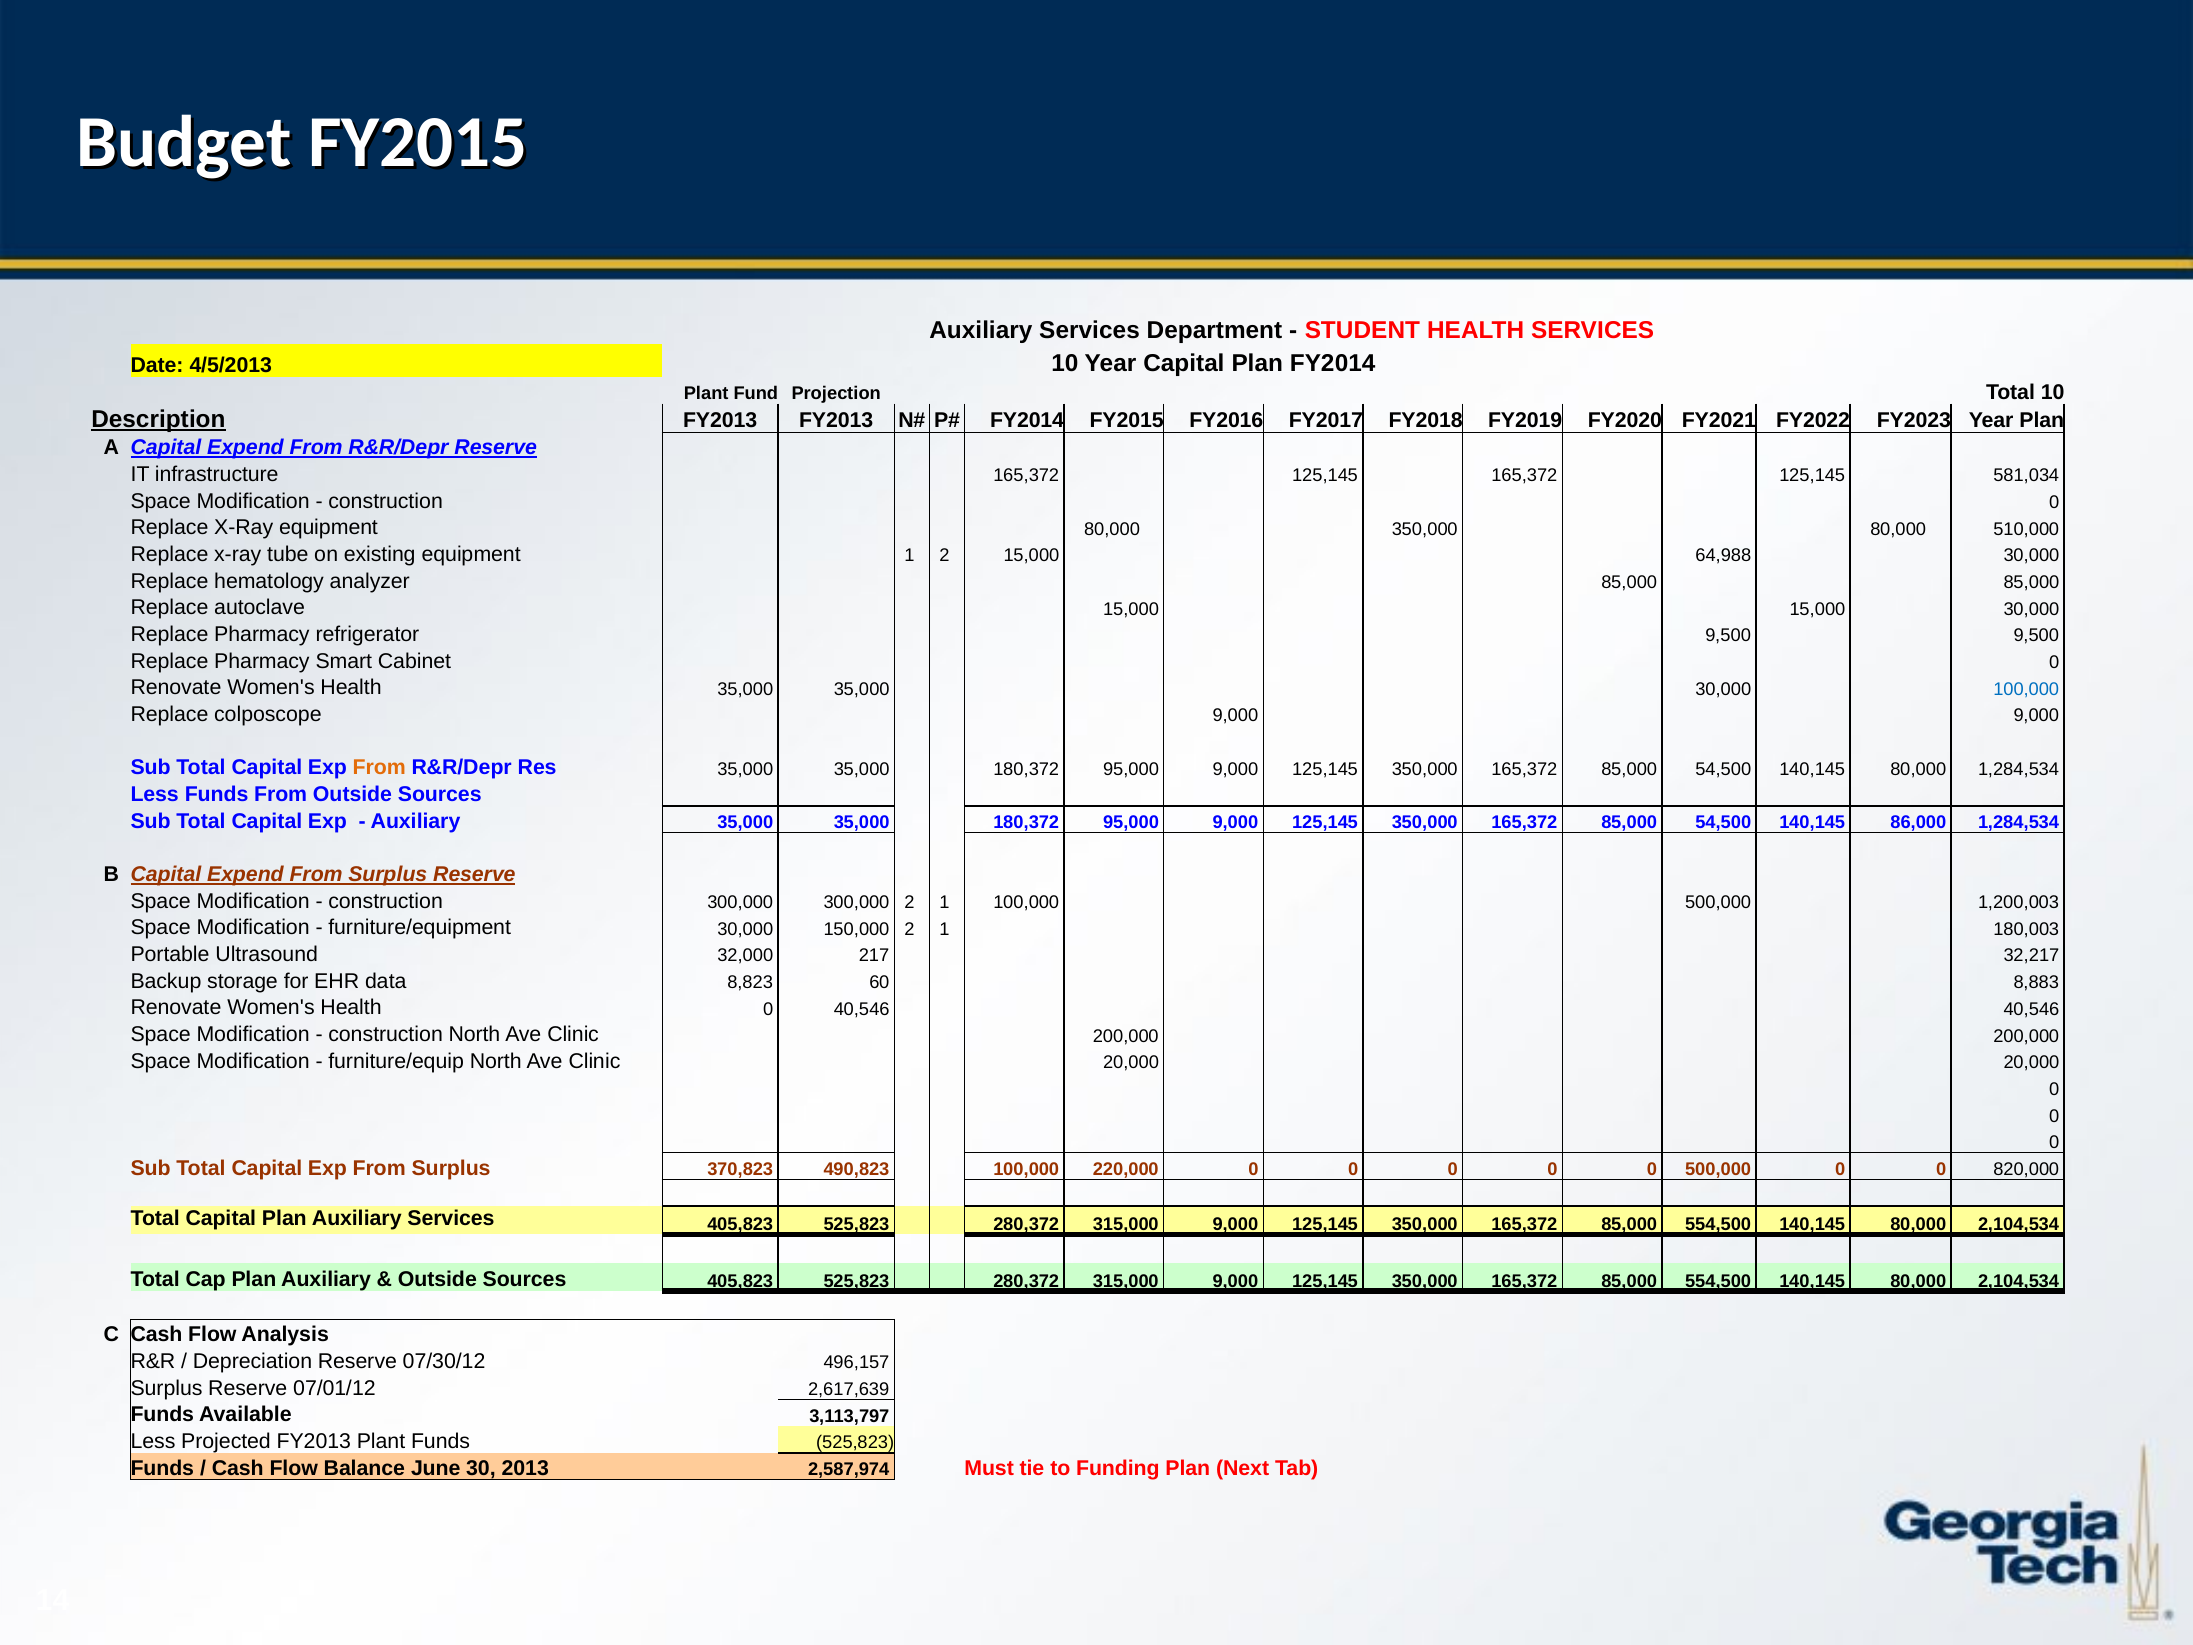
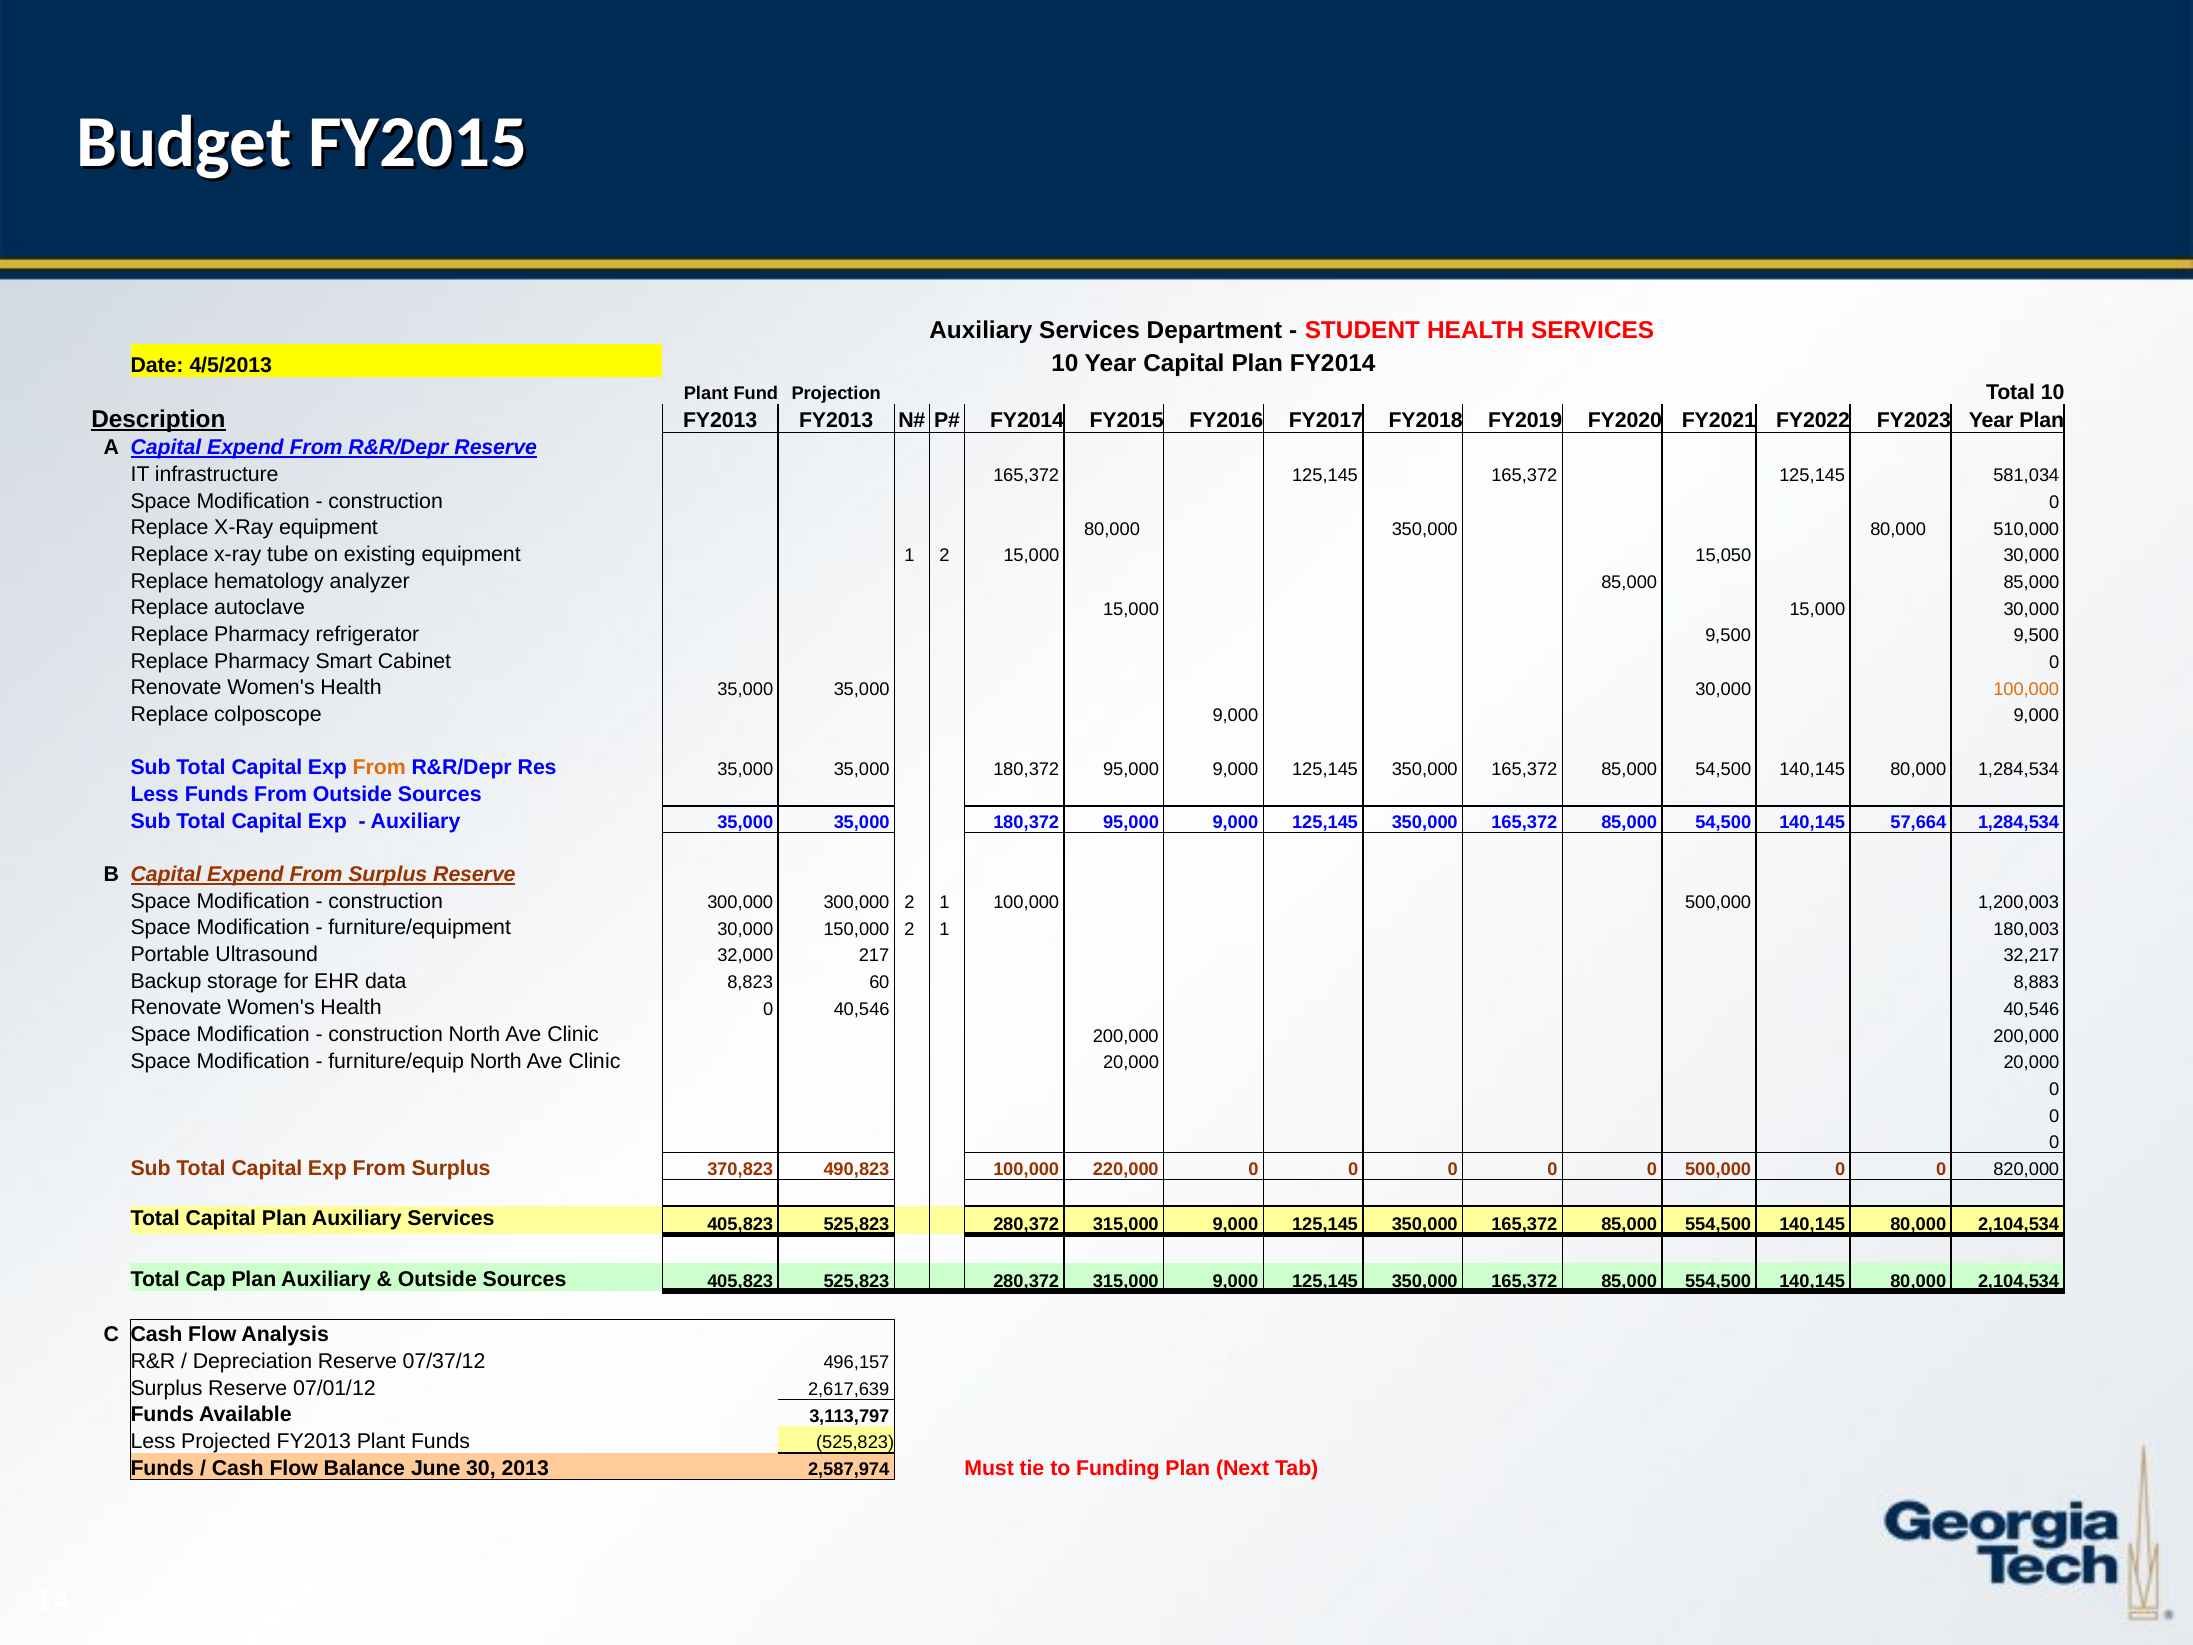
64,988: 64,988 -> 15,050 (1723, 556)
100,000 colour: blue -> orange (2026, 689)
86,000: 86,000 -> 57,664 (1918, 822)
07/30/12: 07/30/12 -> 07/37/12 (444, 1361)
